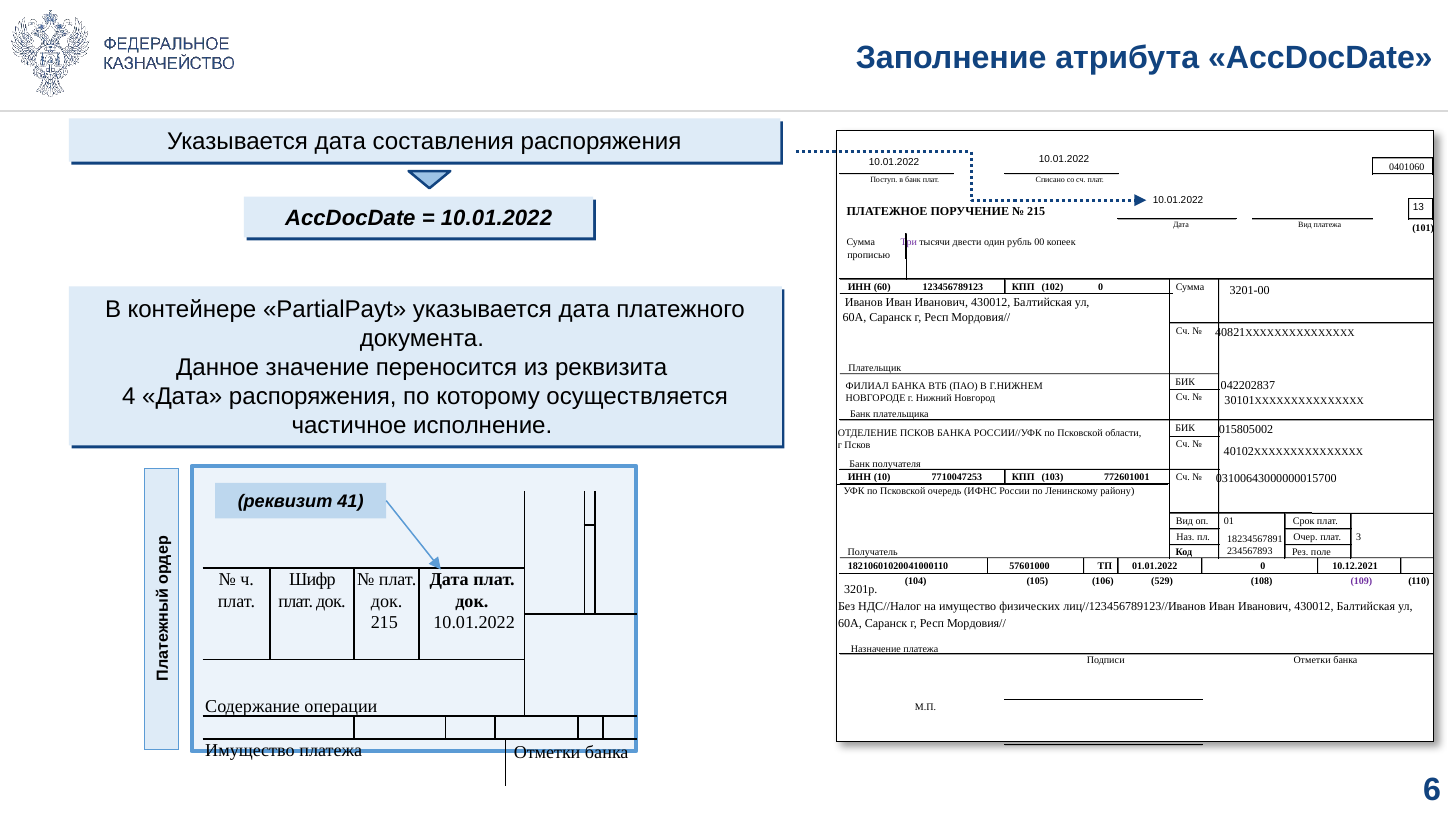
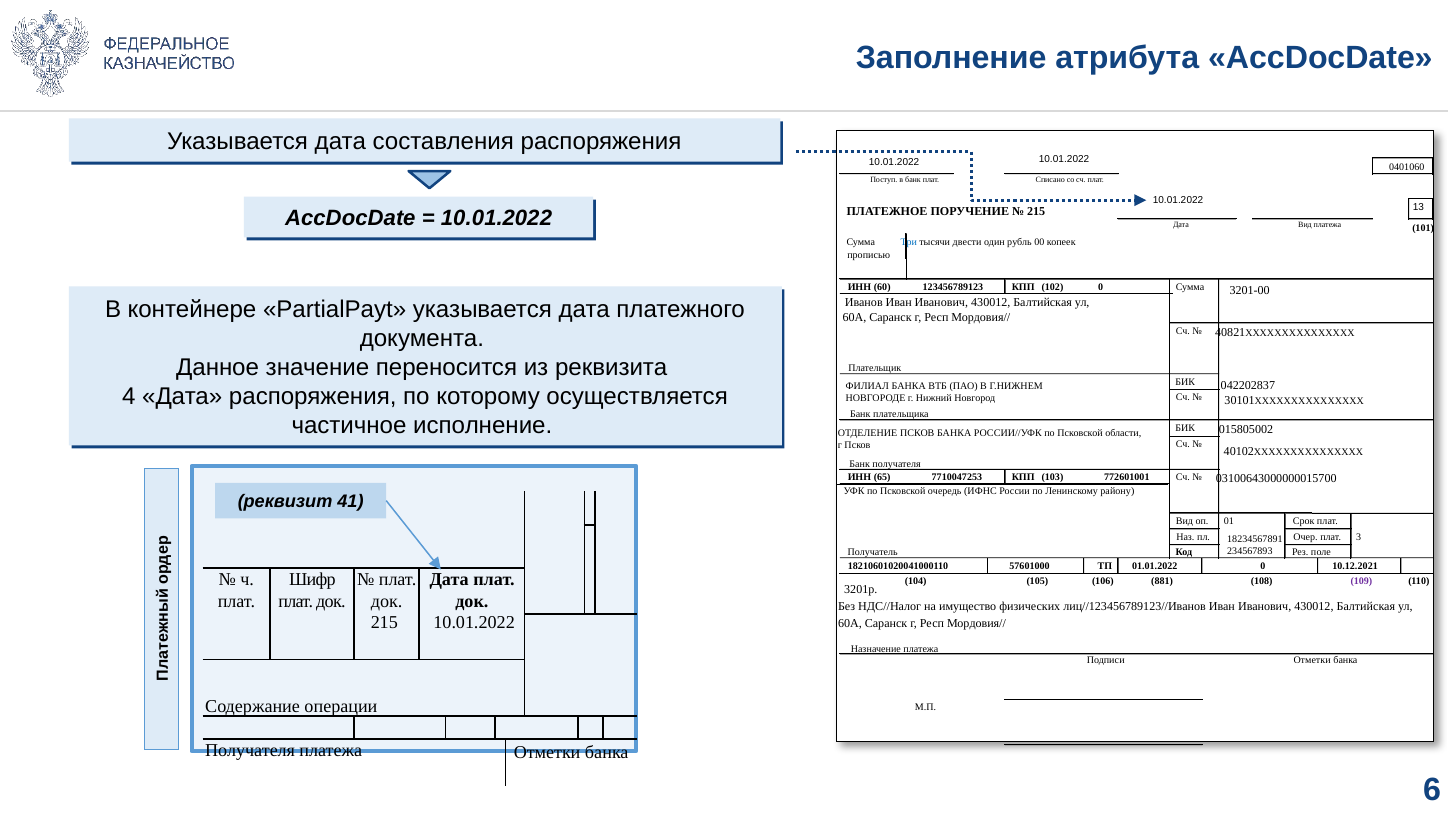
Три colour: purple -> blue (909, 242)
10: 10 -> 65 (882, 477)
529: 529 -> 881 (1162, 581)
Имущество: Имущество -> Получателя (250, 750)
